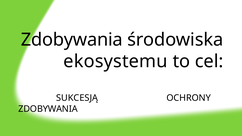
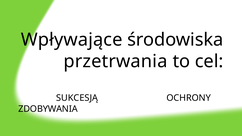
Zdobywania: Zdobywania -> Wpływające (72, 40)
ekosystemu: ekosystemu -> przetrwania (115, 61)
